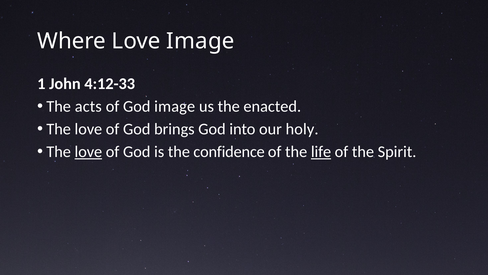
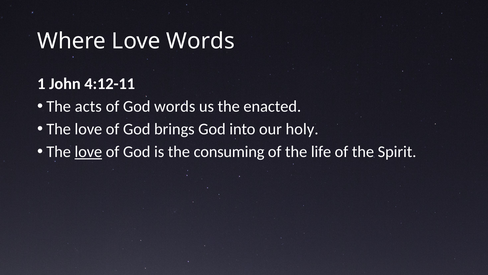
Love Image: Image -> Words (200, 41)
4:12-33: 4:12-33 -> 4:12-11 (110, 84)
God image: image -> words (175, 106)
confidence: confidence -> consuming (229, 152)
life underline: present -> none (321, 152)
